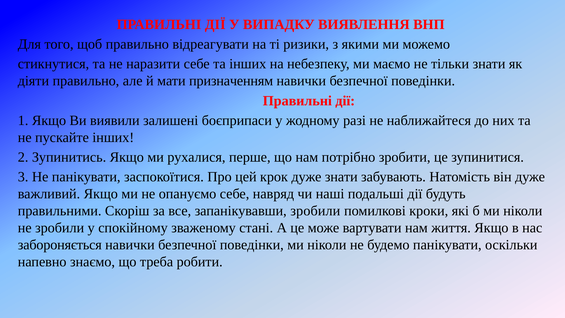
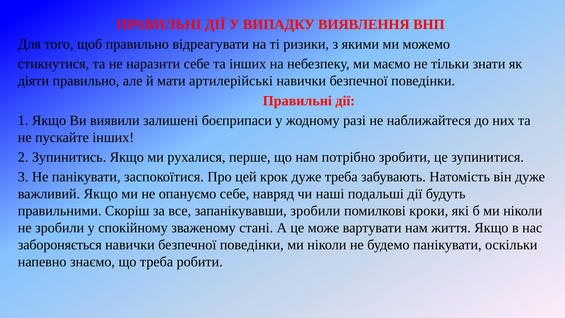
призначенням: призначенням -> артилерійські (231, 81)
дуже знати: знати -> треба (341, 177)
